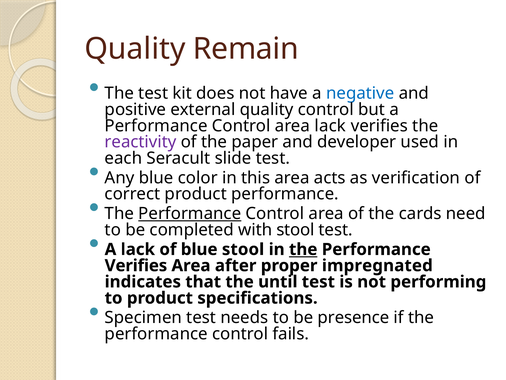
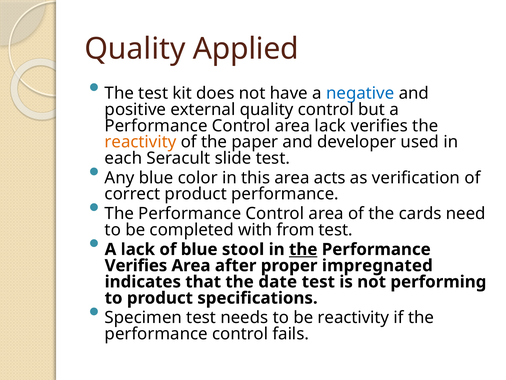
Remain: Remain -> Applied (246, 49)
reactivity colour: purple -> orange (141, 142)
Performance underline: present -> none (190, 213)
with stool: stool -> from (296, 230)
until: until -> date (278, 281)
be presence: presence -> reactivity (353, 317)
